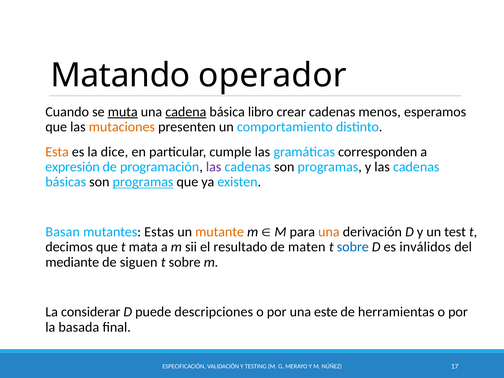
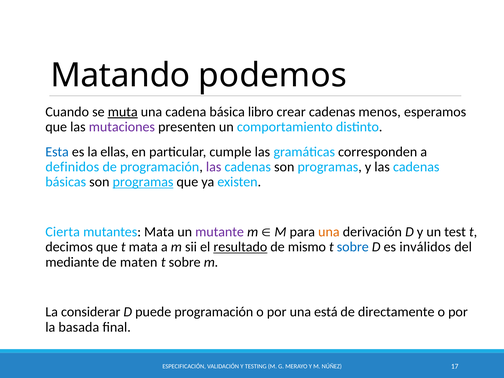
operador: operador -> podemos (273, 75)
cadena underline: present -> none (186, 112)
mutaciones colour: orange -> purple (122, 127)
Esta colour: orange -> blue (57, 152)
dice: dice -> ellas (115, 152)
expresión: expresión -> definidos (72, 167)
Basan: Basan -> Cierta (63, 232)
mutantes Estas: Estas -> Mata (159, 232)
mutante colour: orange -> purple (220, 232)
resultado underline: none -> present (240, 247)
maten: maten -> mismo (307, 247)
siguen: siguen -> maten (139, 262)
puede descripciones: descripciones -> programación (214, 312)
este: este -> está (326, 312)
herramientas: herramientas -> directamente (396, 312)
